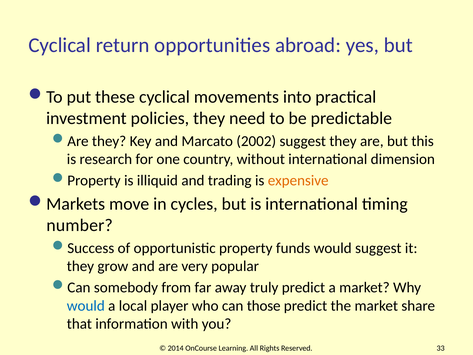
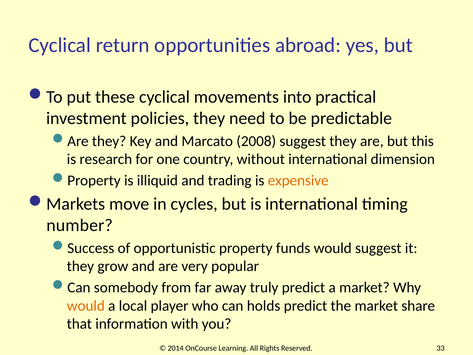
2002: 2002 -> 2008 (256, 141)
would colour: blue -> orange (86, 305)
those: those -> holds (264, 305)
